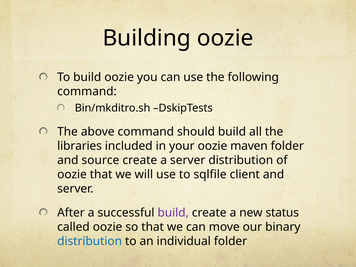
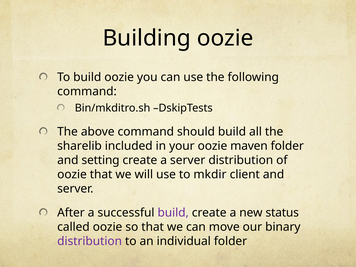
libraries: libraries -> sharelib (79, 146)
source: source -> setting (101, 160)
sqlfile: sqlfile -> mkdir (210, 174)
distribution colour: blue -> purple (90, 241)
